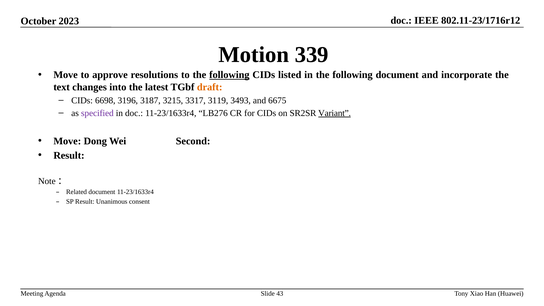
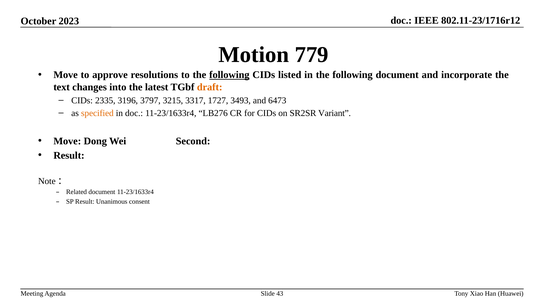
339: 339 -> 779 (312, 55)
6698: 6698 -> 2335 (105, 100)
3187: 3187 -> 3797 (150, 100)
3119: 3119 -> 1727 (218, 100)
6675: 6675 -> 6473 (277, 100)
specified colour: purple -> orange (97, 113)
Variant underline: present -> none (335, 113)
